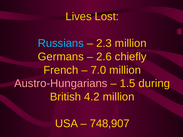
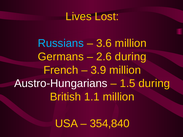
2.3: 2.3 -> 3.6 (104, 43)
2.6 chiefly: chiefly -> during (131, 57)
7.0: 7.0 -> 3.9 (98, 70)
Austro-Hungarians colour: pink -> white (61, 84)
4.2: 4.2 -> 1.1 (92, 97)
748,907: 748,907 -> 354,840 (110, 124)
